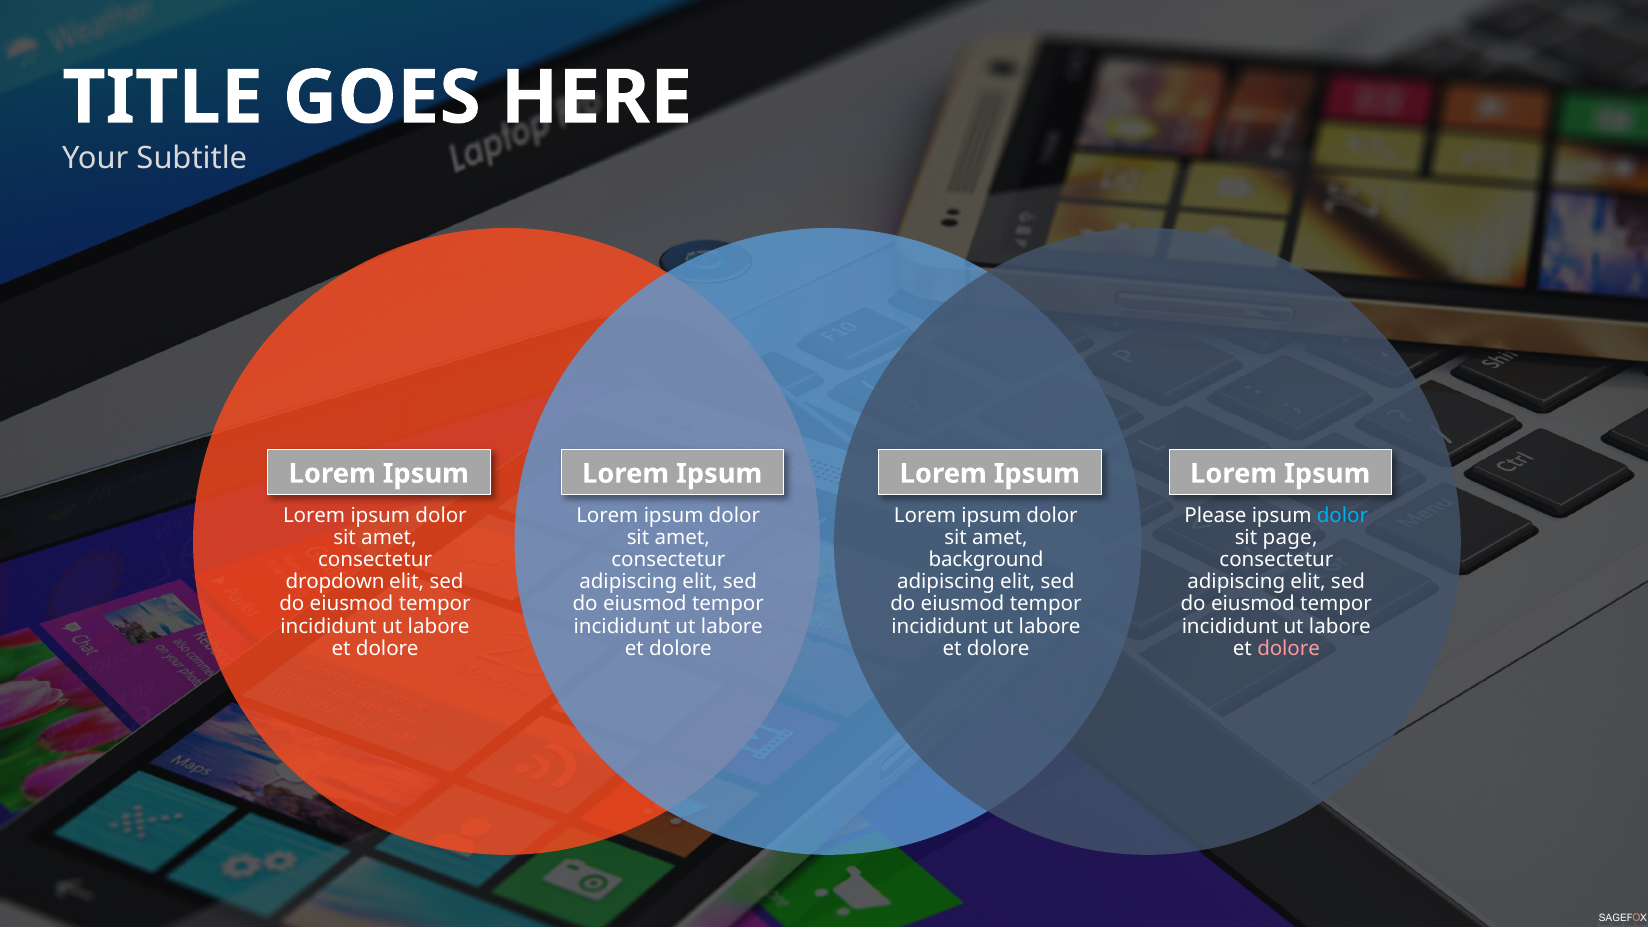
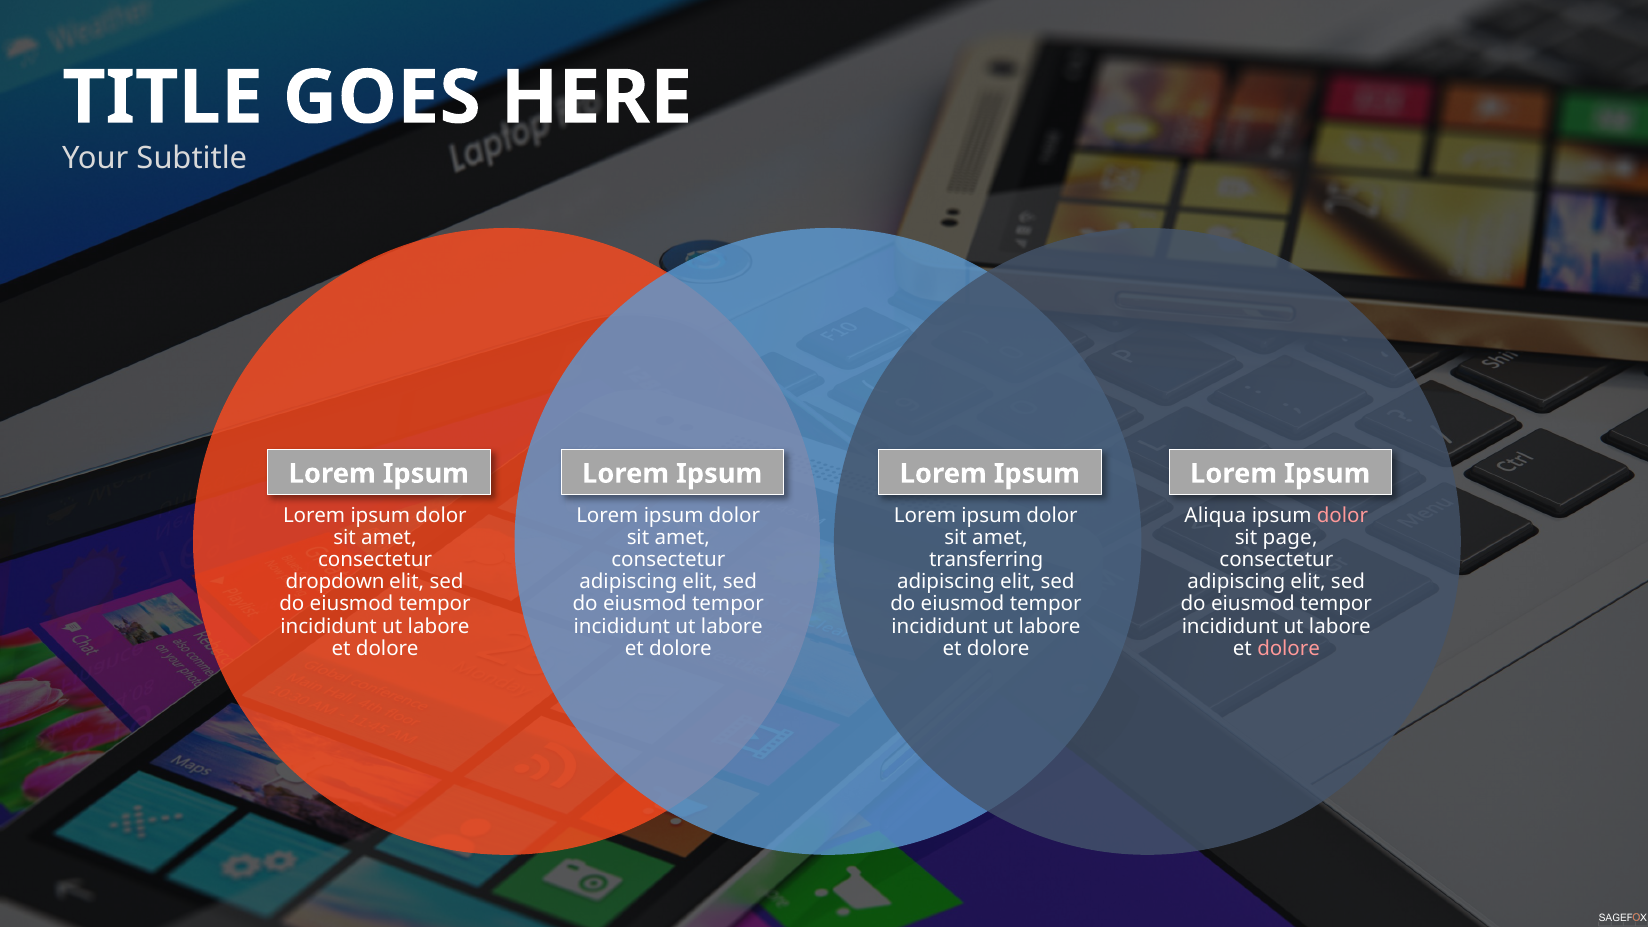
Please: Please -> Aliqua (1215, 515)
dolor colour: light blue -> pink (1342, 515)
background: background -> transferring (986, 560)
